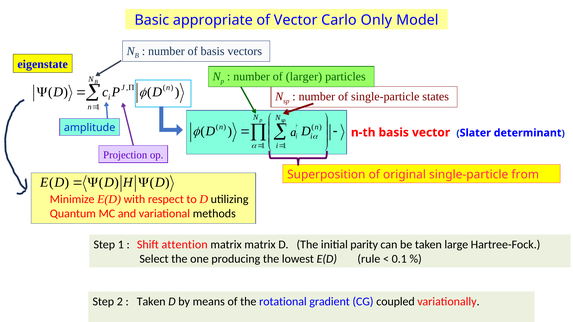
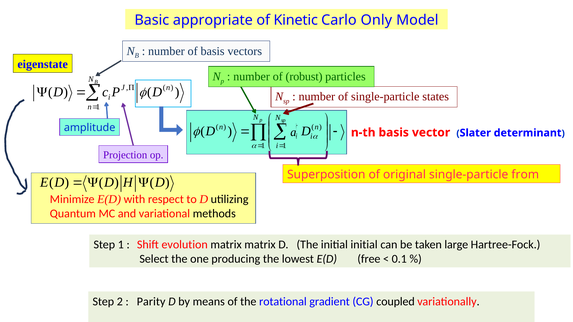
of Vector: Vector -> Kinetic (296, 20)
larger: larger -> robust (304, 77)
attention: attention -> evolution (185, 245)
initial parity: parity -> initial (364, 245)
rule: rule -> free (369, 259)
Taken: Taken -> Parity (151, 302)
